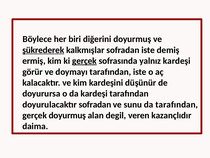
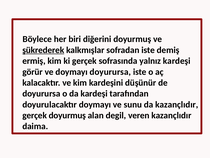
gerçek underline: present -> none (84, 61)
doymayı tarafından: tarafından -> doyurursa (110, 72)
doyurulacaktır sofradan: sofradan -> doymayı (95, 104)
da tarafından: tarafından -> kazançlıdır (177, 104)
